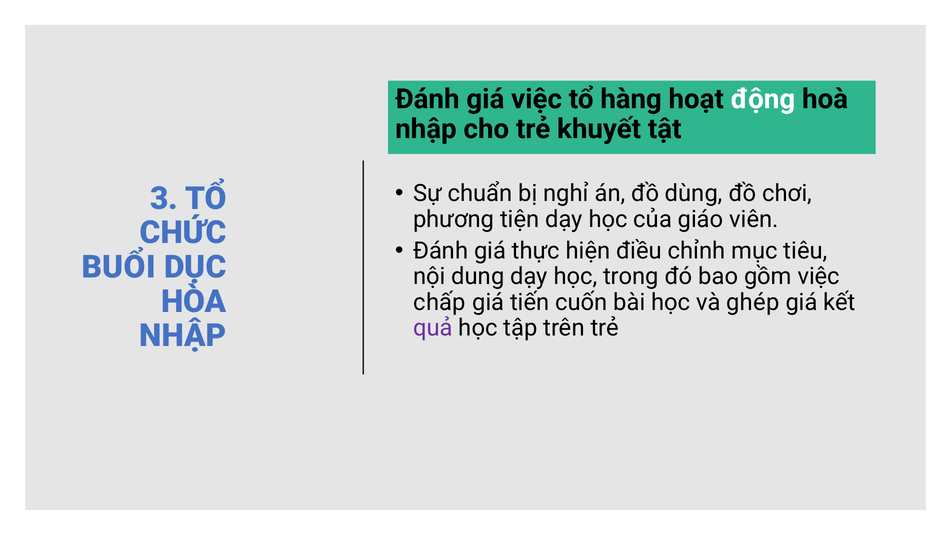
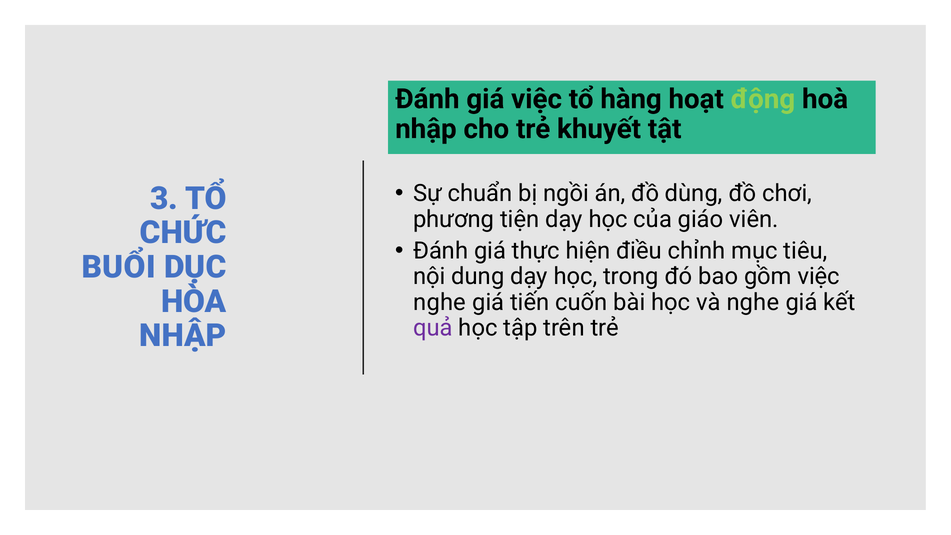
động colour: white -> light green (763, 99)
nghỉ: nghỉ -> ngồi (566, 194)
chấp: chấp -> nghe (440, 302)
và ghép: ghép -> nghe (753, 302)
